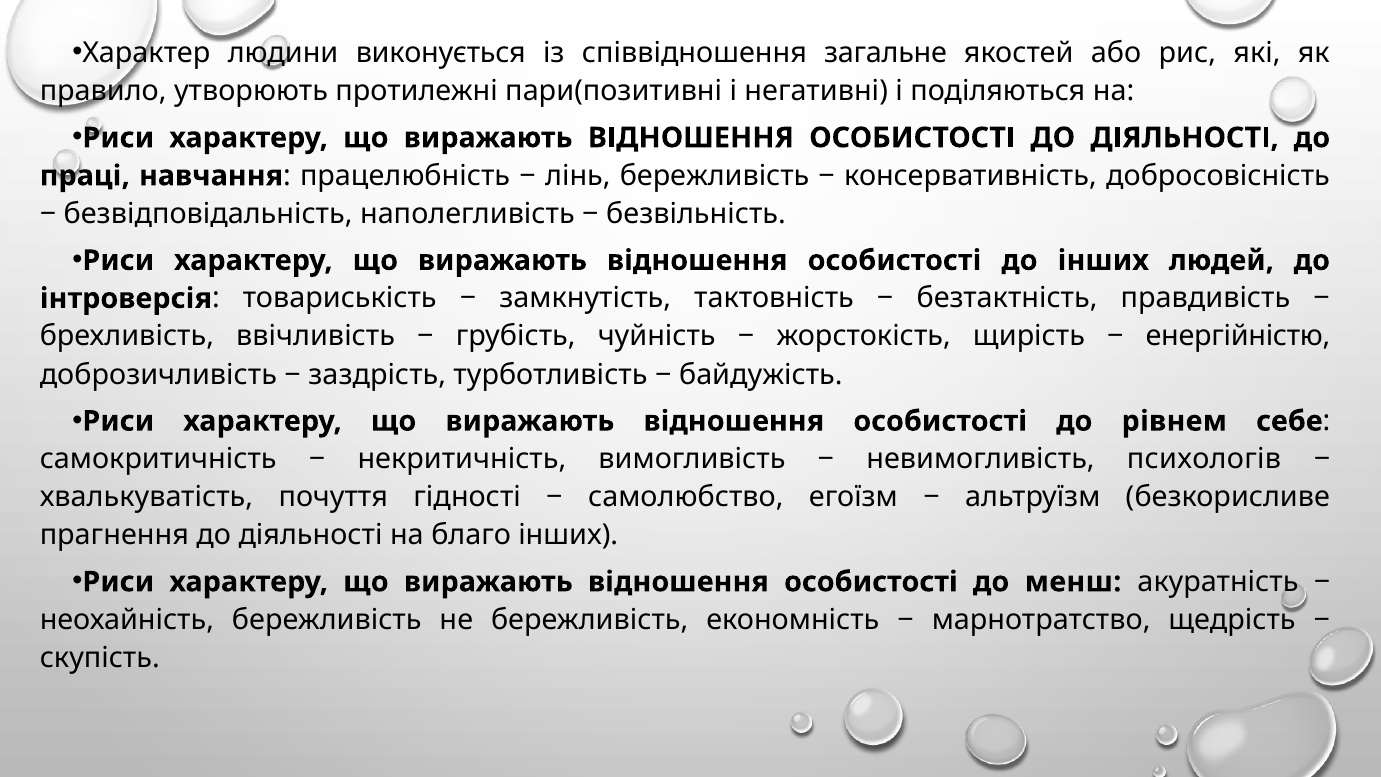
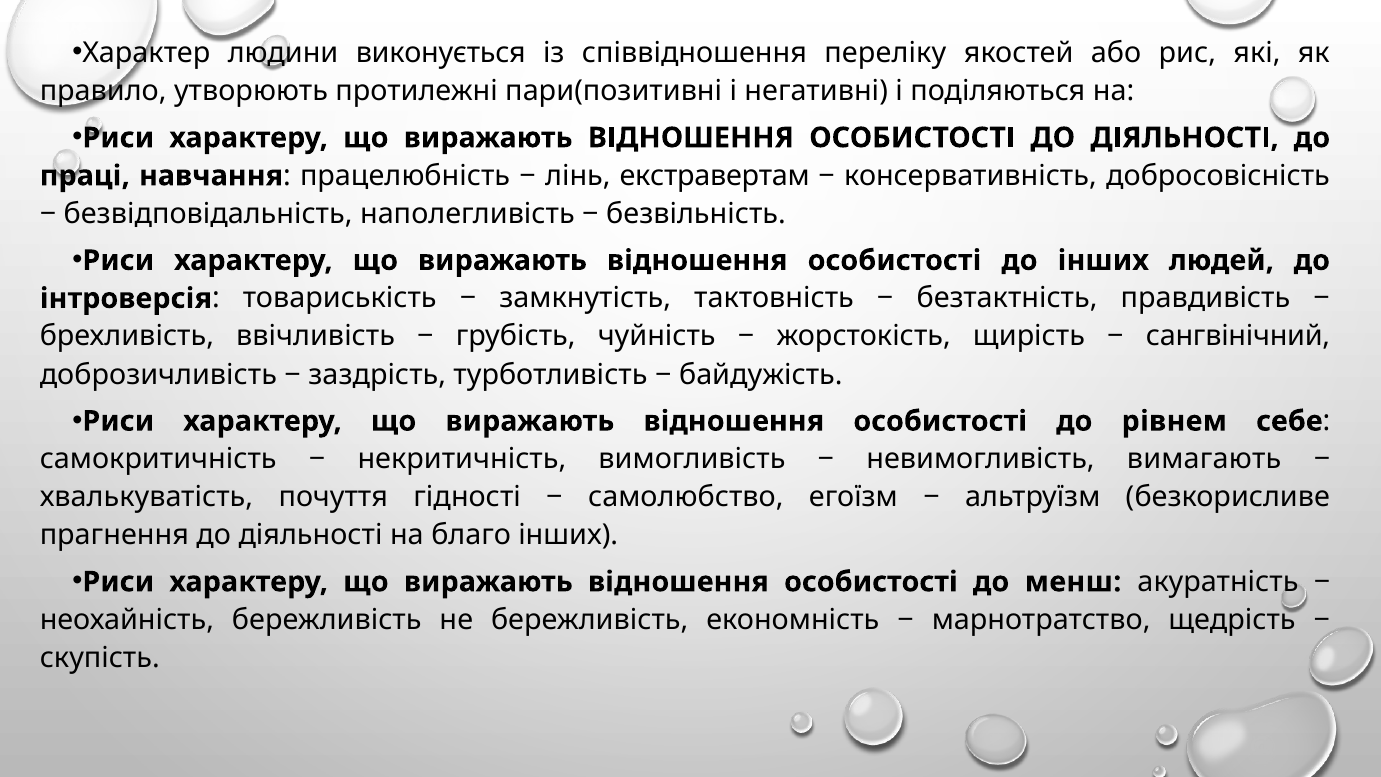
загальне: загальне -> переліку (885, 53)
лінь бережливість: бережливість -> екстравертам (715, 176)
енергійністю: енергійністю -> сангвінічний (1238, 336)
психологів: психологів -> вимагають (1204, 459)
